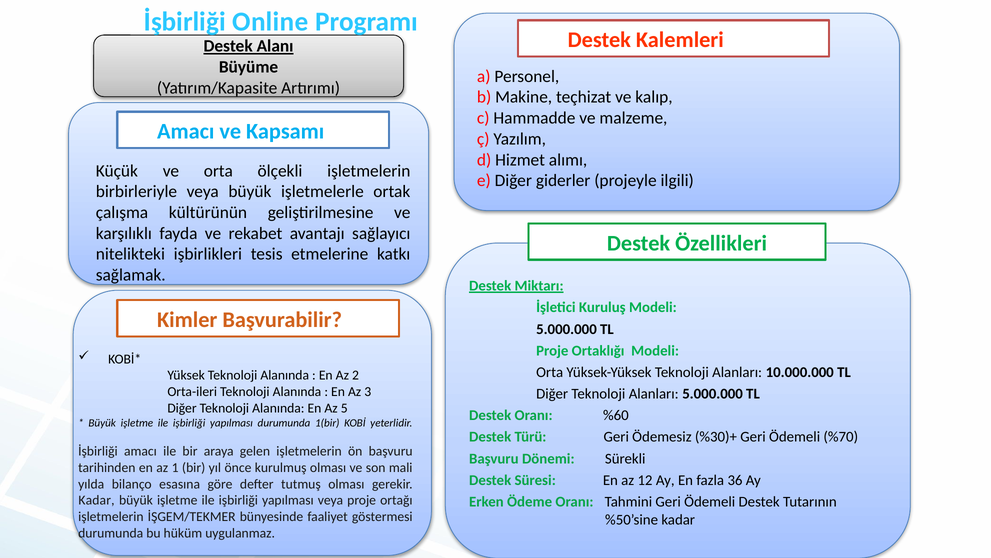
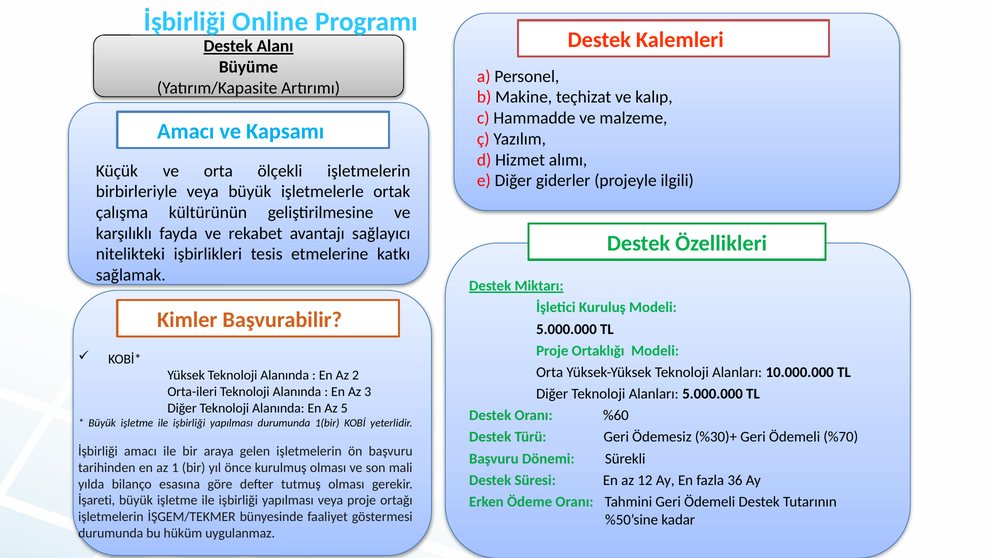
Kadar: Kadar -> İşareti (97, 500)
